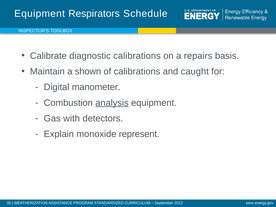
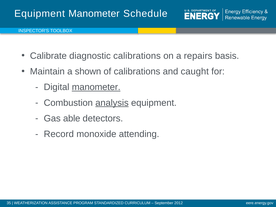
Equipment Respirators: Respirators -> Manometer (94, 14)
manometer underline: none -> present (96, 87)
with: with -> able (72, 118)
Explain: Explain -> Record (59, 134)
represent: represent -> attending (139, 134)
